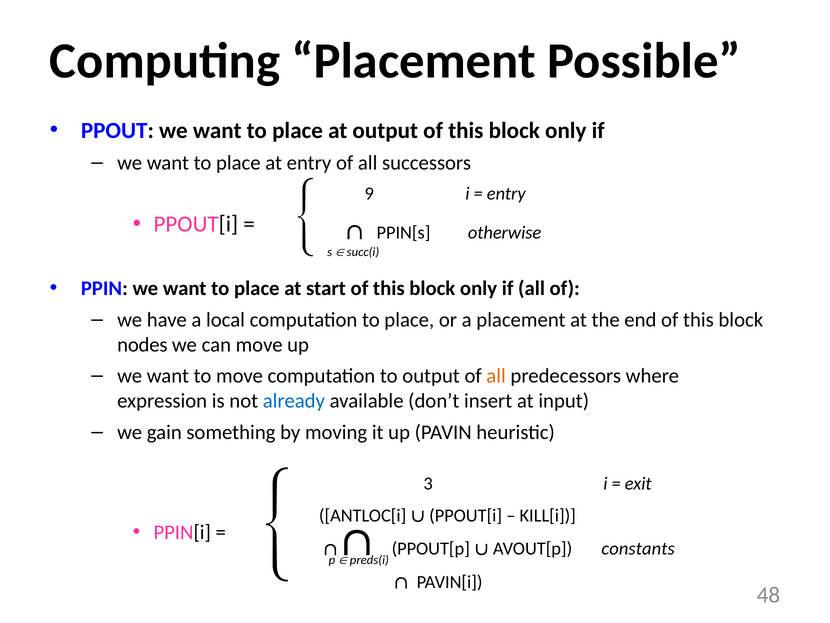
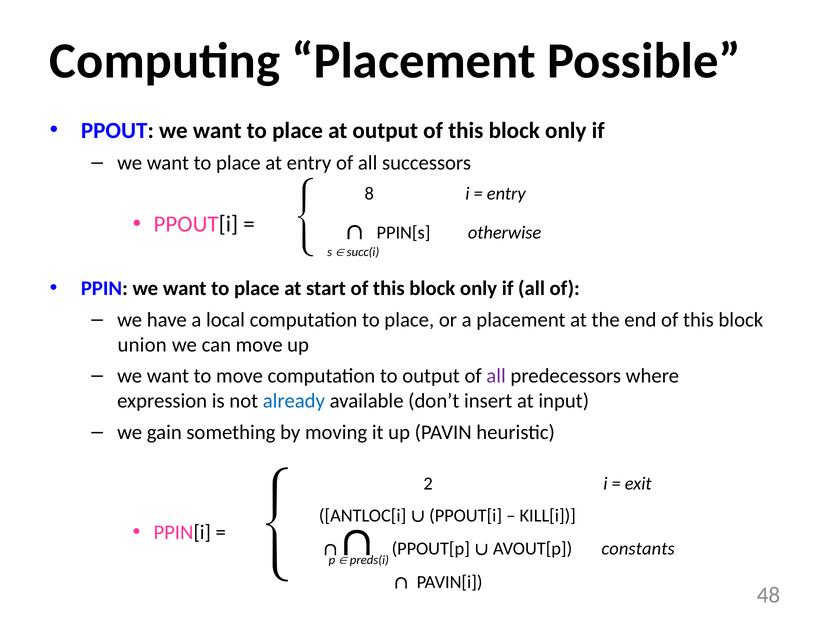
9: 9 -> 8 (369, 193)
nodes: nodes -> union (142, 344)
all colour: orange -> purple (496, 376)
3: 3 -> 2 (428, 483)
